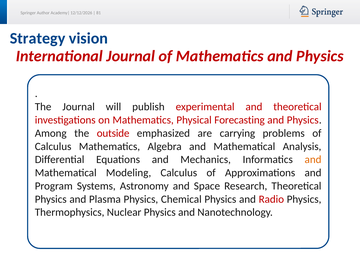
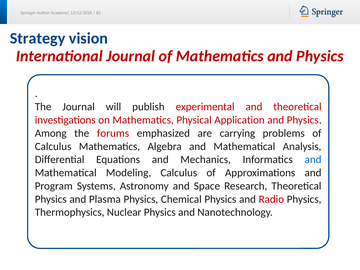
Forecasting: Forecasting -> Application (240, 120)
outside: outside -> forums (113, 133)
and colour: orange -> blue (313, 160)
